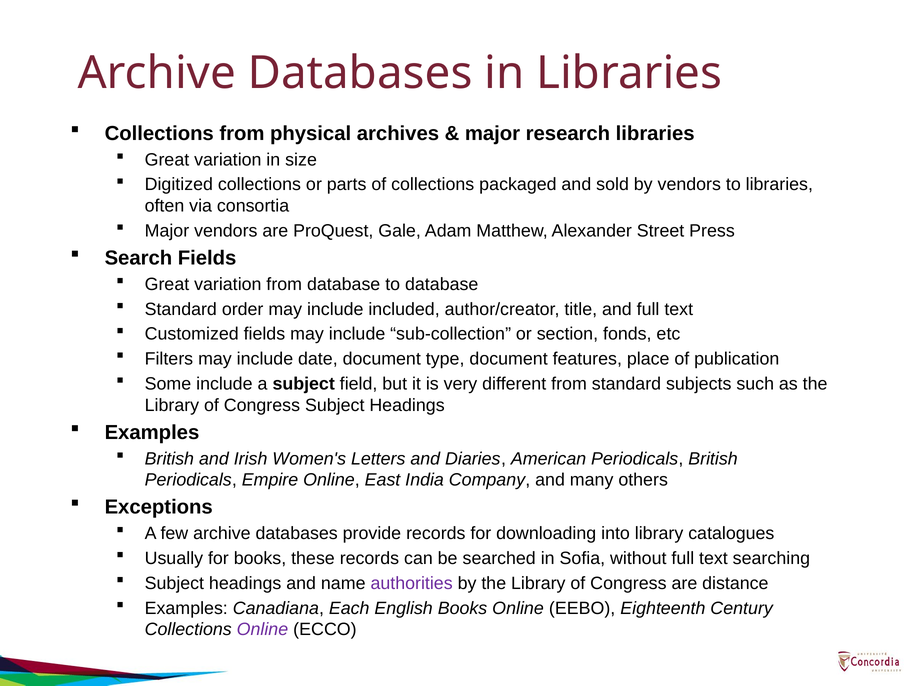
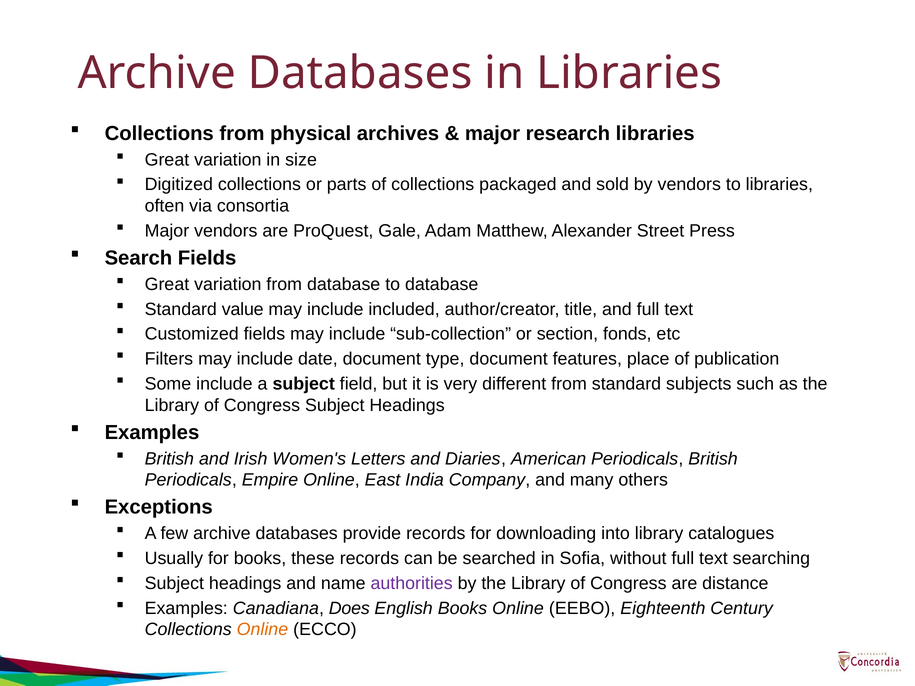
order: order -> value (243, 309)
Each: Each -> Does (349, 608)
Online colour: purple -> orange (262, 630)
